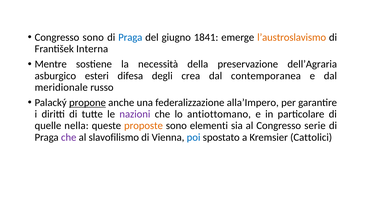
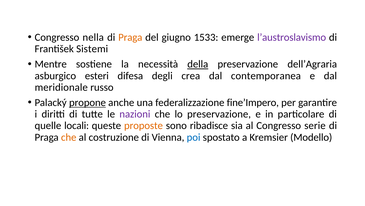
Congresso sono: sono -> nella (93, 37)
Praga colour: blue -> orange (130, 37)
1841: 1841 -> 1533 (206, 37)
l’austroslavismo colour: orange -> purple (292, 37)
Interna: Interna -> Sistemi (92, 49)
della underline: none -> present (198, 64)
alla’Impero: alla’Impero -> fine’Impero (253, 102)
lo antiottomano: antiottomano -> preservazione (219, 114)
nella: nella -> locali (77, 125)
elementi: elementi -> ribadisce (209, 125)
che colour: purple -> orange (69, 137)
slavofilismo: slavofilismo -> costruzione (114, 137)
Cattolici: Cattolici -> Modello (311, 137)
